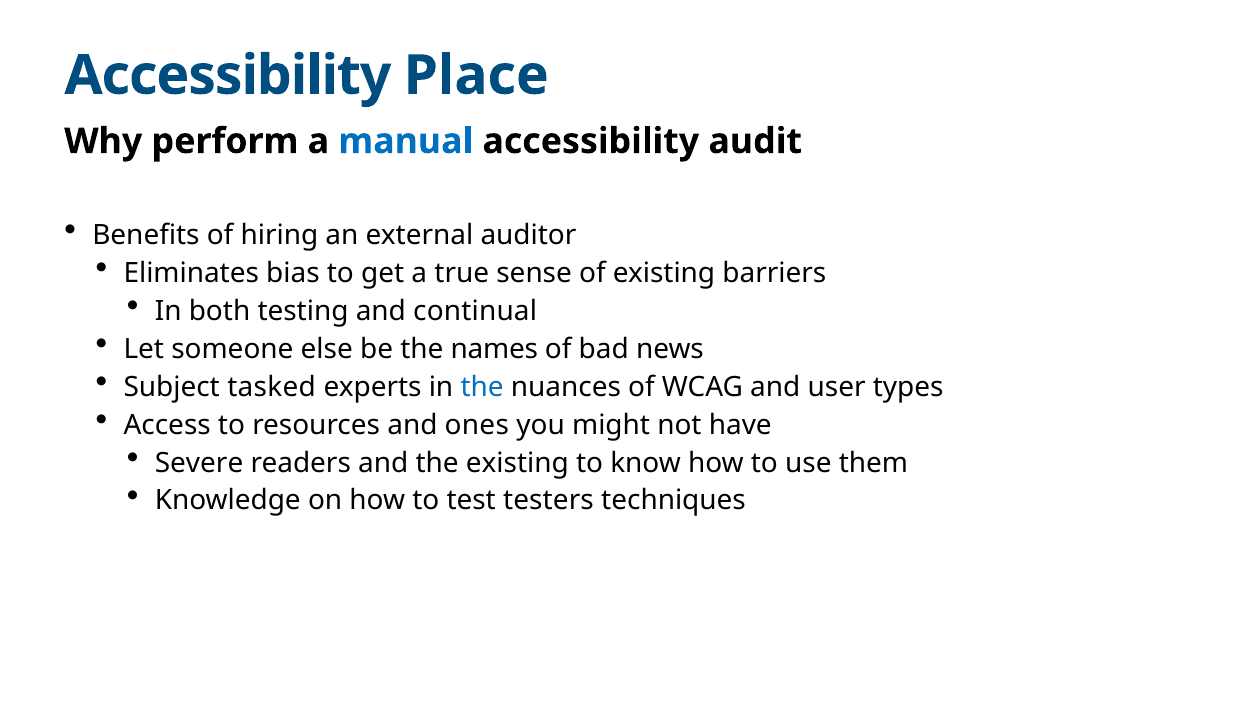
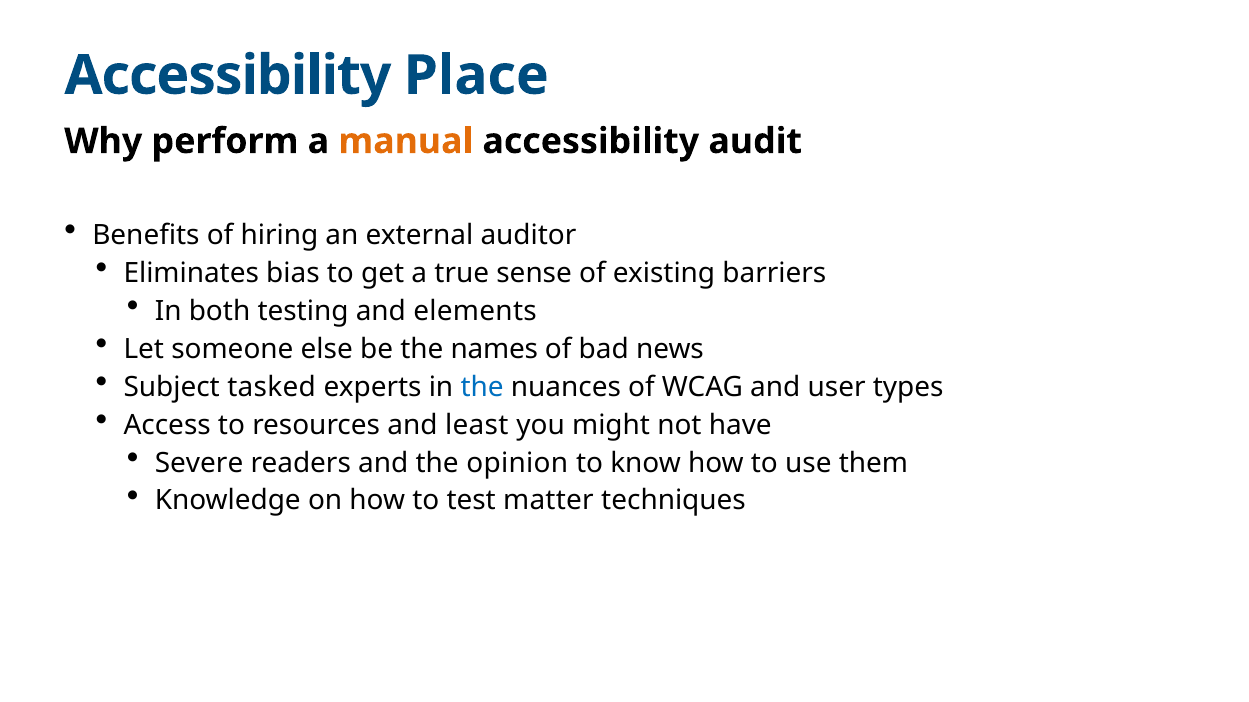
manual colour: blue -> orange (406, 141)
continual: continual -> elements (475, 311)
ones: ones -> least (477, 425)
the existing: existing -> opinion (517, 463)
testers: testers -> matter (548, 501)
